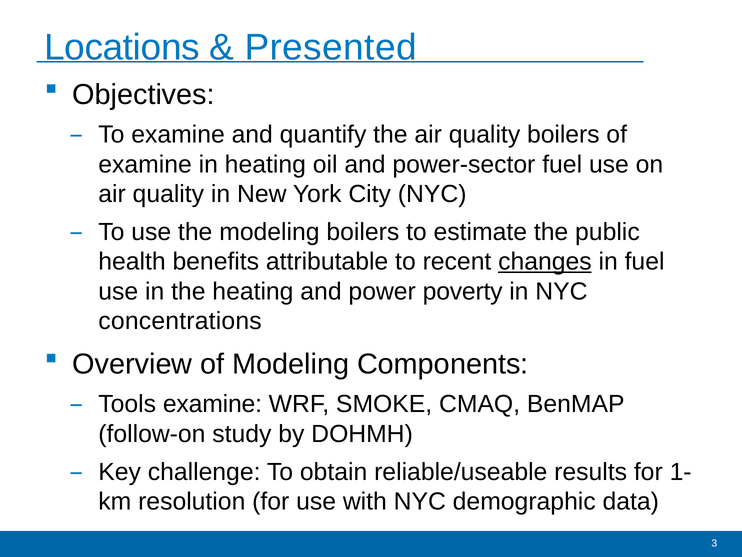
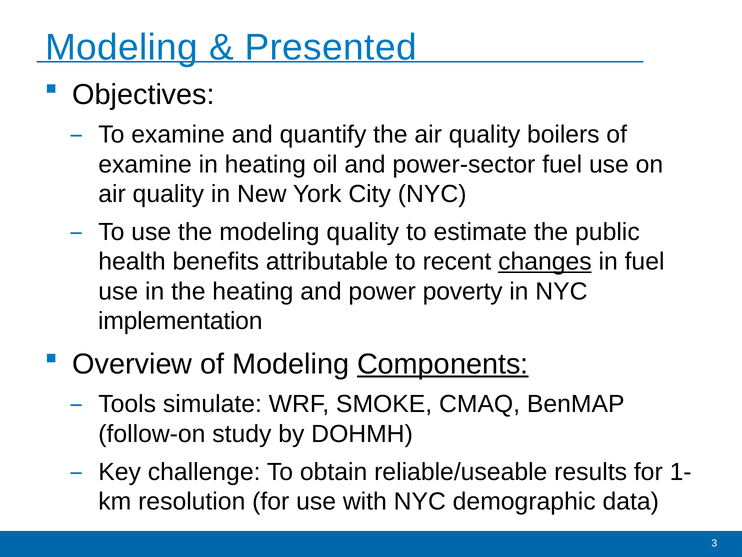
Locations: Locations -> Modeling (122, 48)
modeling boilers: boilers -> quality (363, 232)
concentrations: concentrations -> implementation (180, 321)
Components underline: none -> present (443, 364)
Tools examine: examine -> simulate (212, 404)
